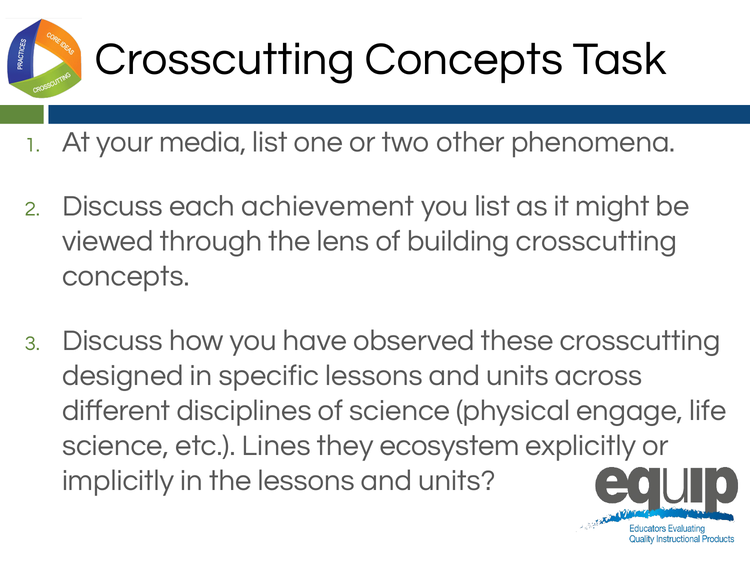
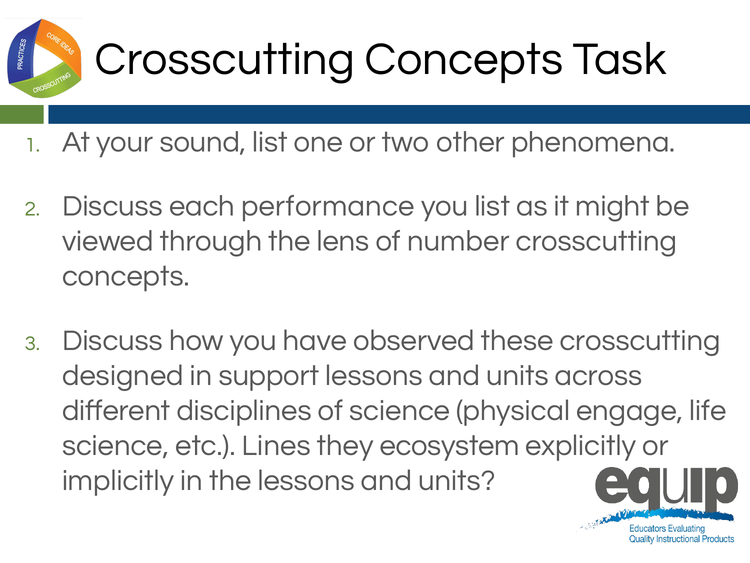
media: media -> sound (203, 142)
achievement: achievement -> performance (328, 206)
building: building -> number (458, 241)
specific: specific -> support (269, 375)
